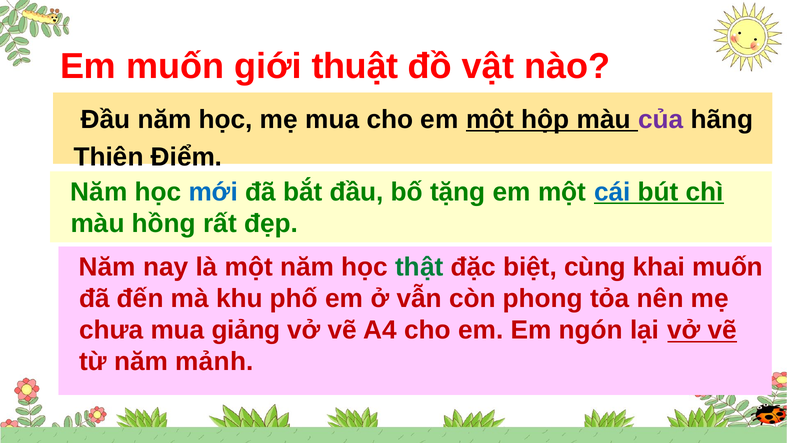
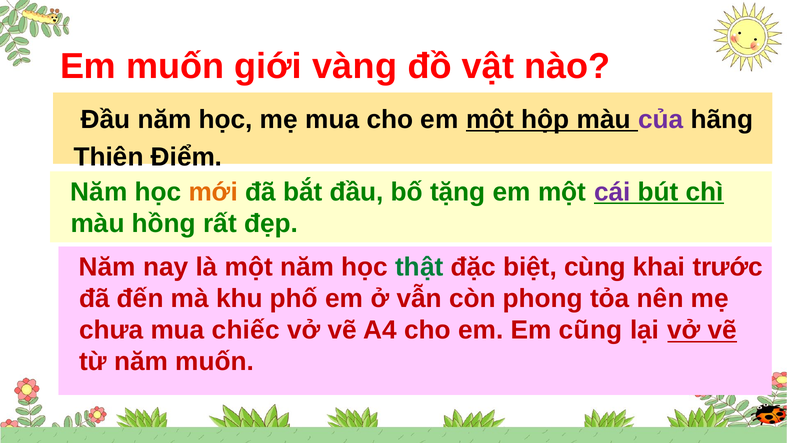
thuật: thuật -> vàng (355, 66)
mới colour: blue -> orange (213, 192)
cái colour: blue -> purple (612, 192)
khai muốn: muốn -> trước (728, 267)
giảng: giảng -> chiếc (246, 330)
ngón: ngón -> cũng (591, 330)
năm mảnh: mảnh -> muốn (215, 361)
